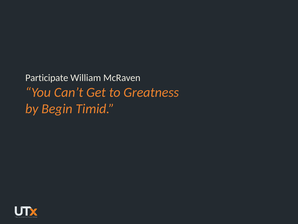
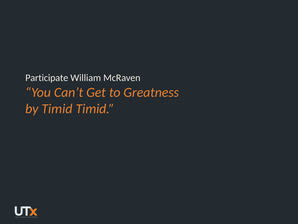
by Begin: Begin -> Timid (57, 108)
